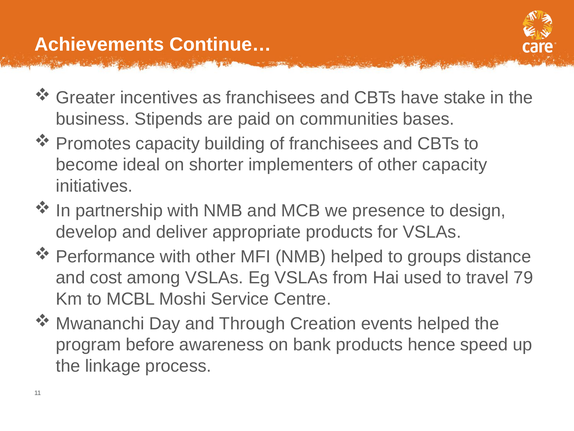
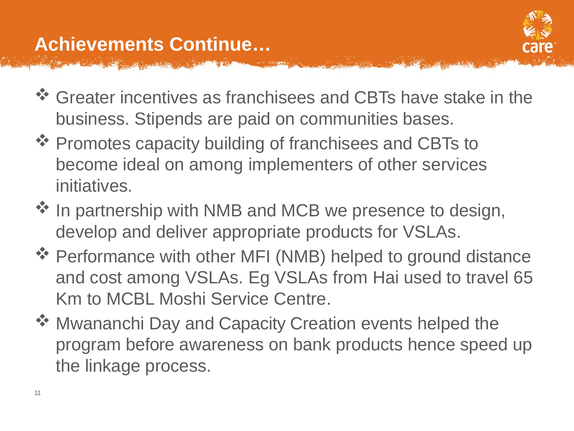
on shorter: shorter -> among (216, 165)
other capacity: capacity -> services (455, 165)
groups: groups -> ground (434, 256)
79: 79 -> 65 (523, 278)
and Through: Through -> Capacity (252, 323)
